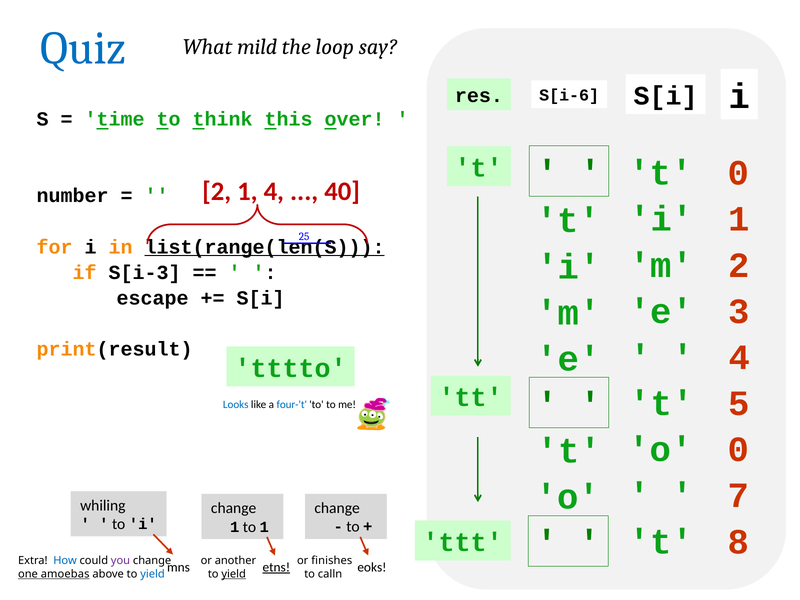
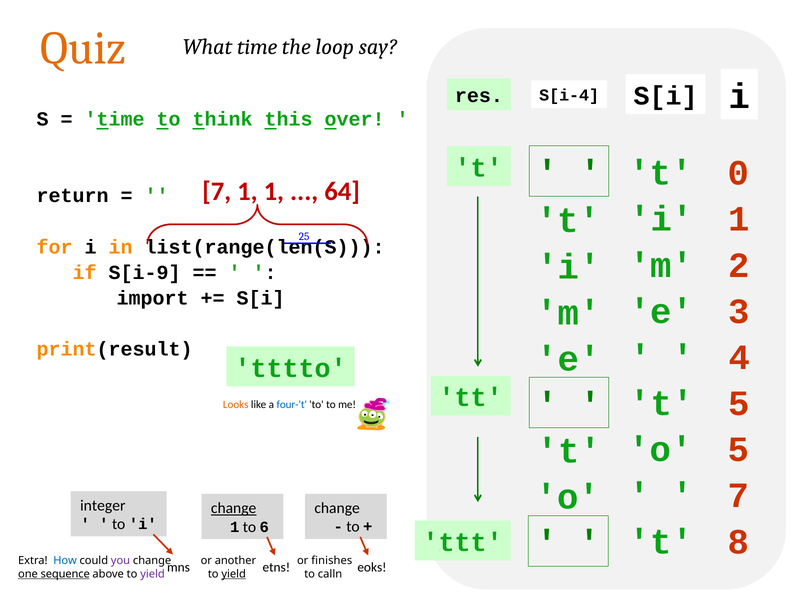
Quiz colour: blue -> orange (83, 49)
What mild: mild -> time (257, 47)
S[i-6: S[i-6 -> S[i-4 (569, 95)
2: 2 -> 7 (217, 191)
1 4: 4 -> 1 (274, 191)
40: 40 -> 64 (342, 191)
number: number -> return (73, 196)
list(range(len(S underline: present -> none (265, 247)
S[i-3: S[i-3 -> S[i-9 (145, 272)
escape: escape -> import (153, 298)
Looks colour: blue -> orange (236, 405)
t 0: 0 -> 5 (738, 450)
whiling: whiling -> integer (103, 506)
change underline: none -> present (234, 508)
to 1: 1 -> 6 (264, 527)
etns underline: present -> none (276, 567)
amoebas: amoebas -> sequence (65, 574)
yield colour: blue -> purple (153, 574)
